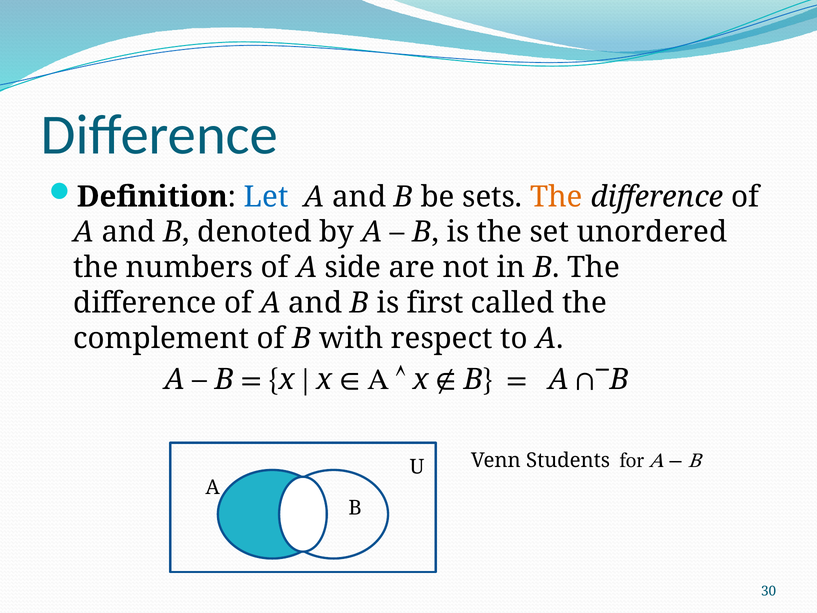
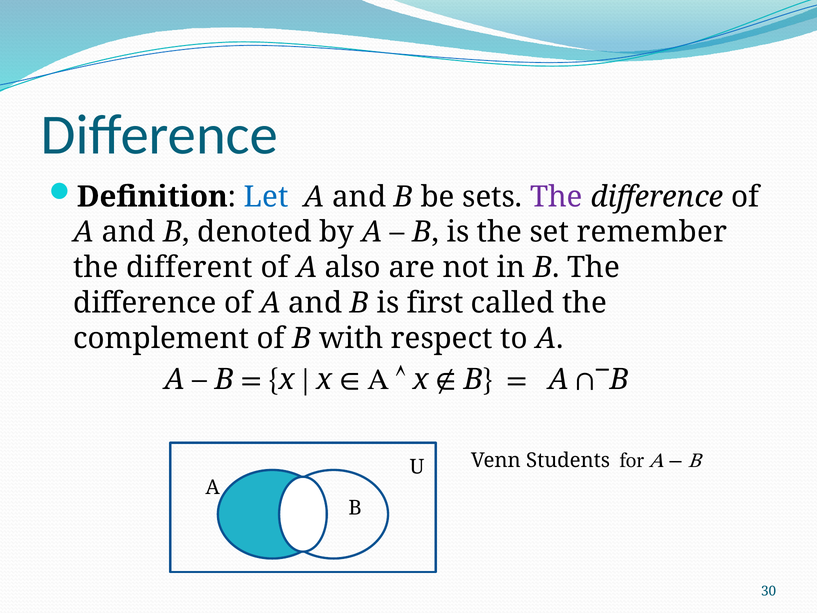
The colour: orange -> purple (556, 197)
unordered: unordered -> remember (652, 232)
numbers: numbers -> different (189, 267)
side: side -> also (353, 267)
